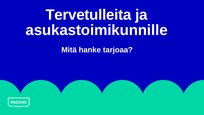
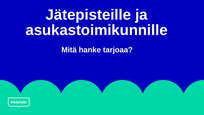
Tervetulleita: Tervetulleita -> Jätepisteille (88, 15)
